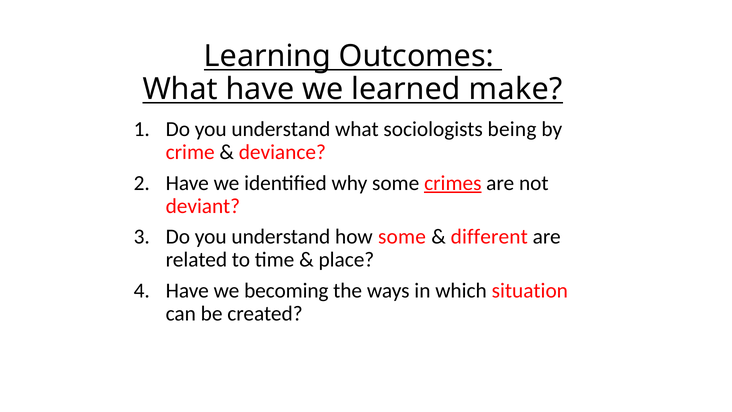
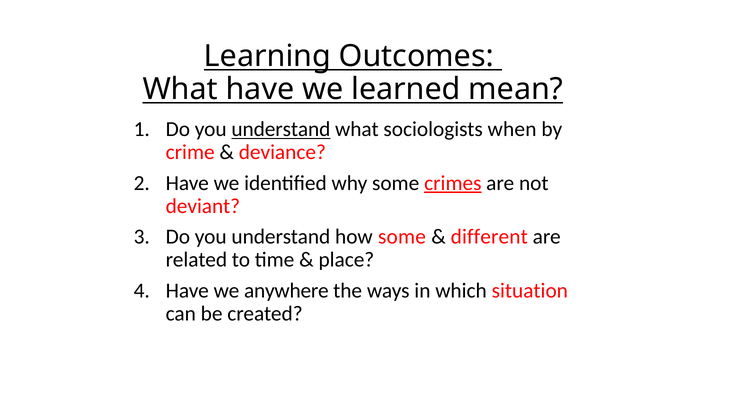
make: make -> mean (516, 89)
understand underline: none -> present (281, 129)
being: being -> when (512, 129)
becoming: becoming -> anywhere (286, 290)
